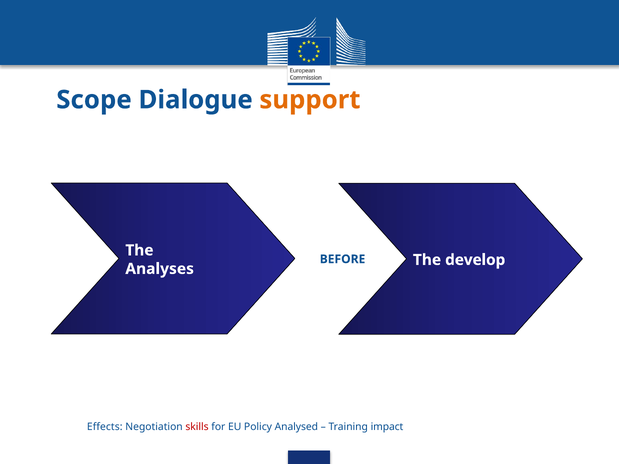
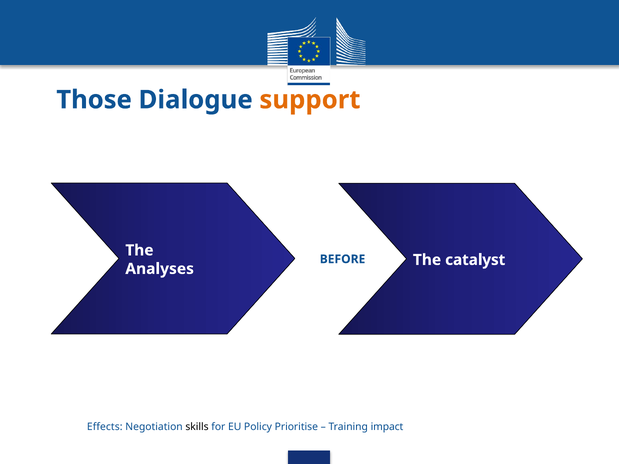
Scope: Scope -> Those (94, 100)
develop: develop -> catalyst (475, 260)
skills colour: red -> black (197, 427)
Analysed: Analysed -> Prioritise (296, 427)
